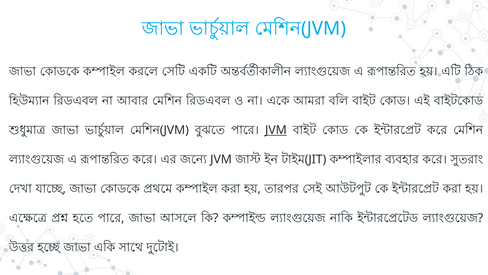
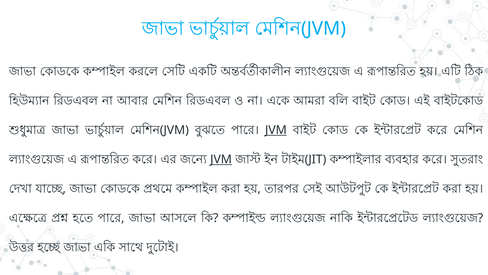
JVM underline: none -> present (221, 159)
